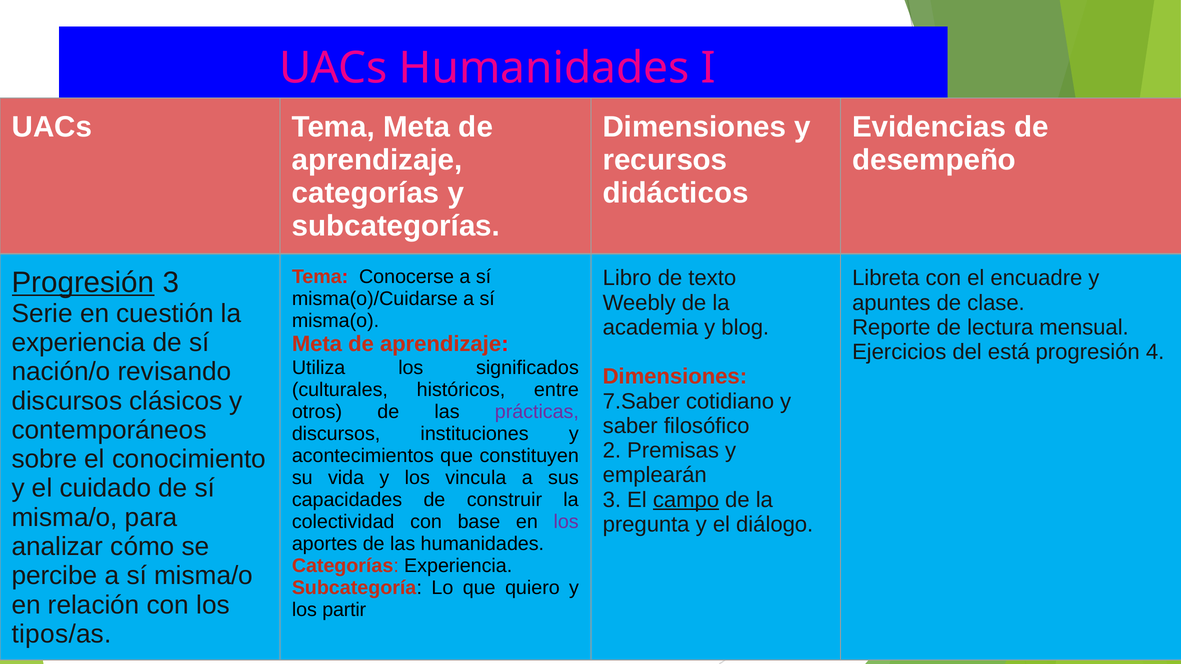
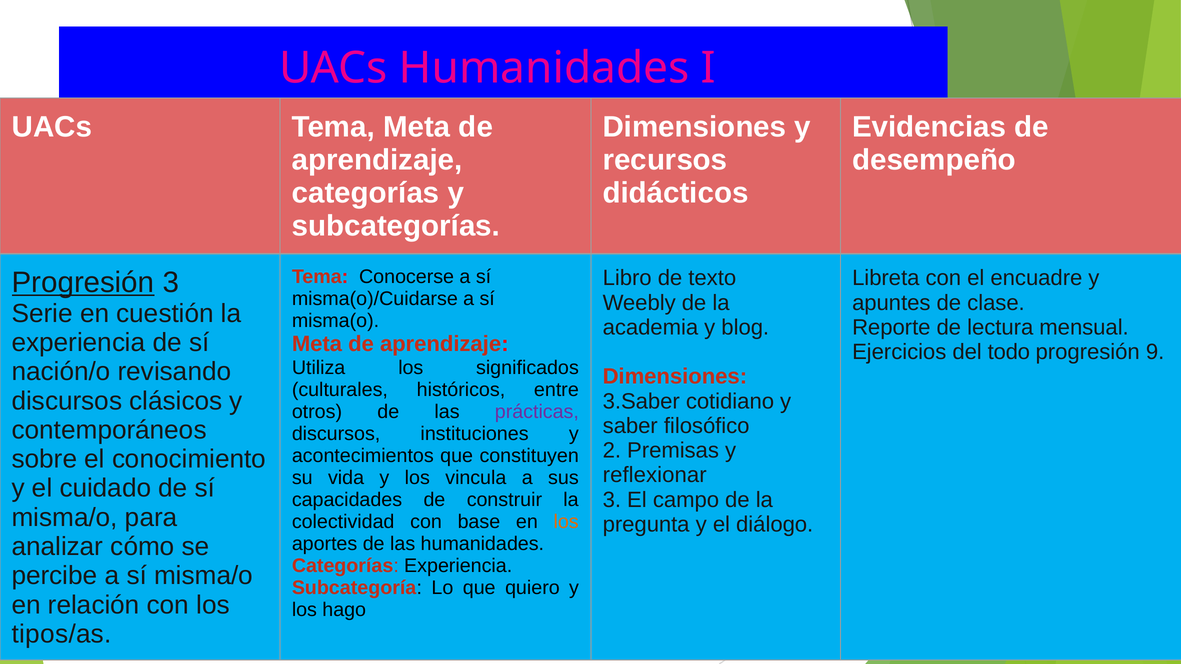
está: está -> todo (1009, 352)
4: 4 -> 9 (1155, 352)
7.Saber: 7.Saber -> 3.Saber (641, 401)
emplearán: emplearán -> reflexionar (655, 475)
campo underline: present -> none (686, 500)
los colour: purple -> orange (566, 522)
partir: partir -> hago (344, 610)
